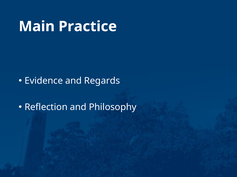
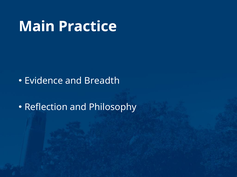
Regards: Regards -> Breadth (102, 81)
